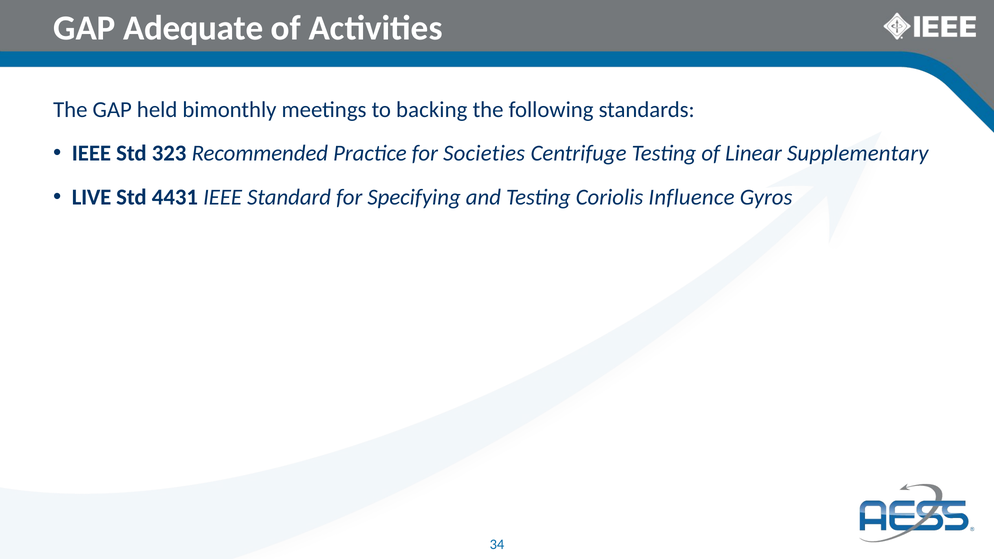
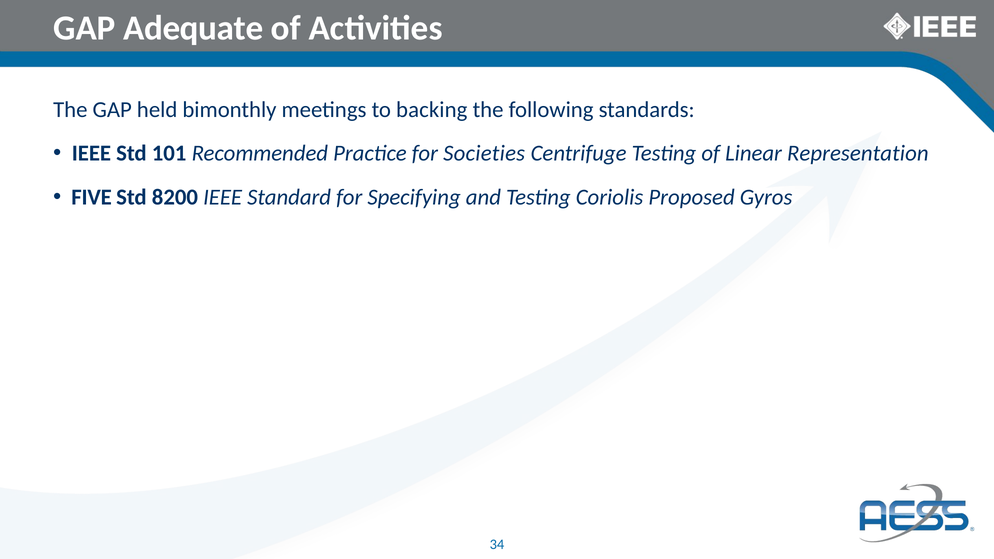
323: 323 -> 101 (169, 153)
Supplementary: Supplementary -> Representation (858, 153)
LIVE: LIVE -> FIVE (92, 197)
4431: 4431 -> 8200 (175, 197)
Influence: Influence -> Proposed (692, 197)
